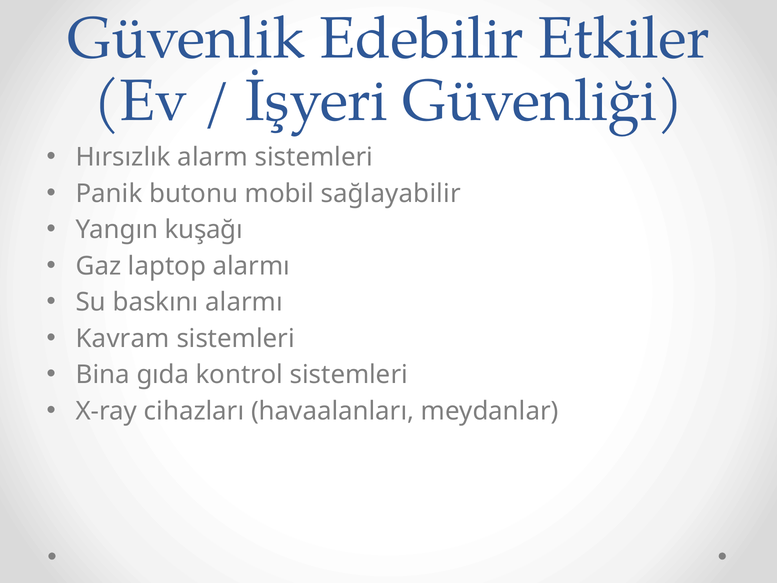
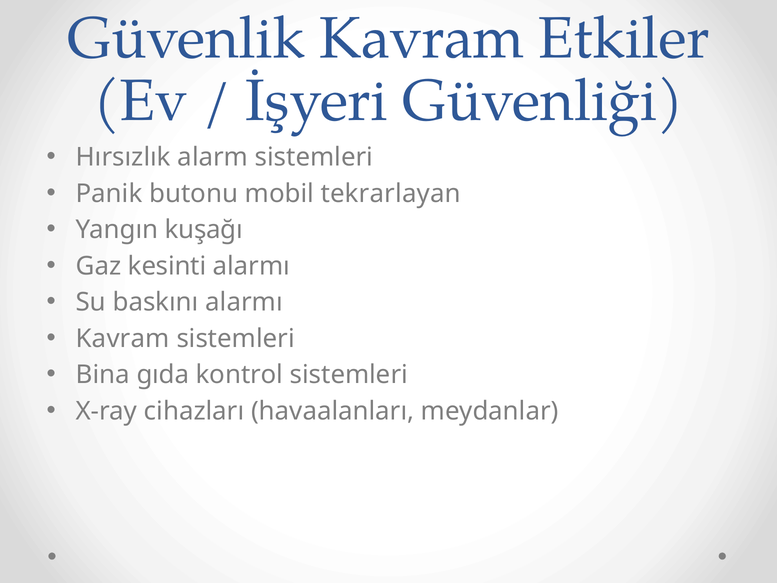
Güvenlik Edebilir: Edebilir -> Kavram (422, 39)
sağlayabilir: sağlayabilir -> tekrarlayan (391, 193)
laptop: laptop -> kesinti (167, 266)
